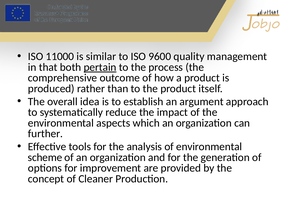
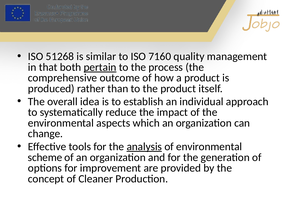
11000: 11000 -> 51268 (60, 57)
9600: 9600 -> 7160 (160, 57)
argument: argument -> individual (202, 102)
further: further -> change (45, 134)
analysis underline: none -> present (144, 147)
